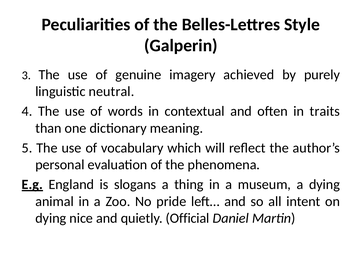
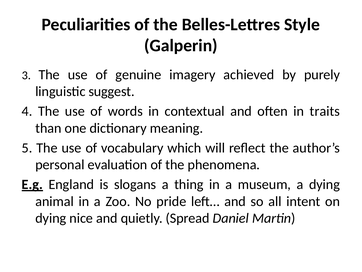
neutral: neutral -> suggest (112, 91)
Official: Official -> Spread (188, 218)
